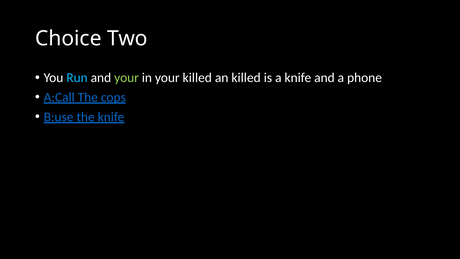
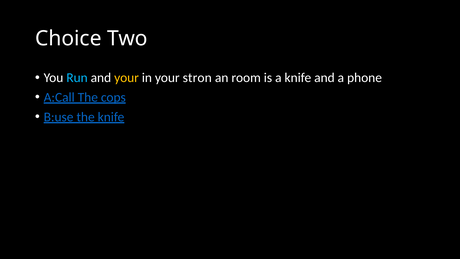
your colour: light green -> yellow (127, 78)
your killed: killed -> stron (197, 78)
an killed: killed -> room (246, 78)
